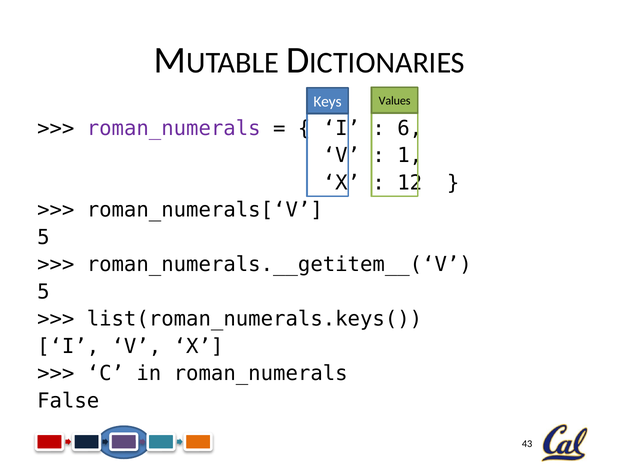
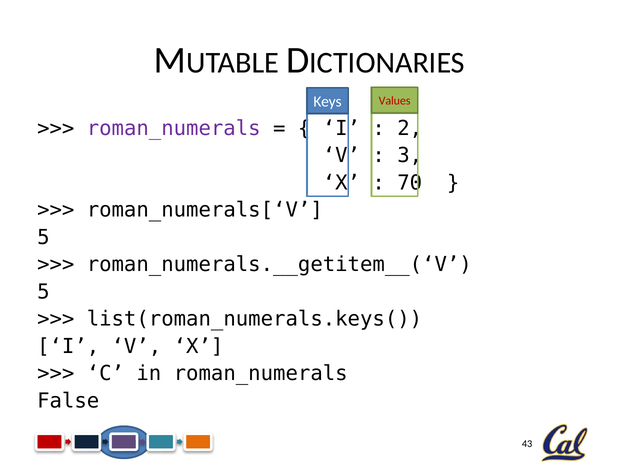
Values colour: black -> red (395, 101)
6: 6 -> 2 (410, 128)
1: 1 -> 3 (410, 155)
12: 12 -> 70 (410, 183)
